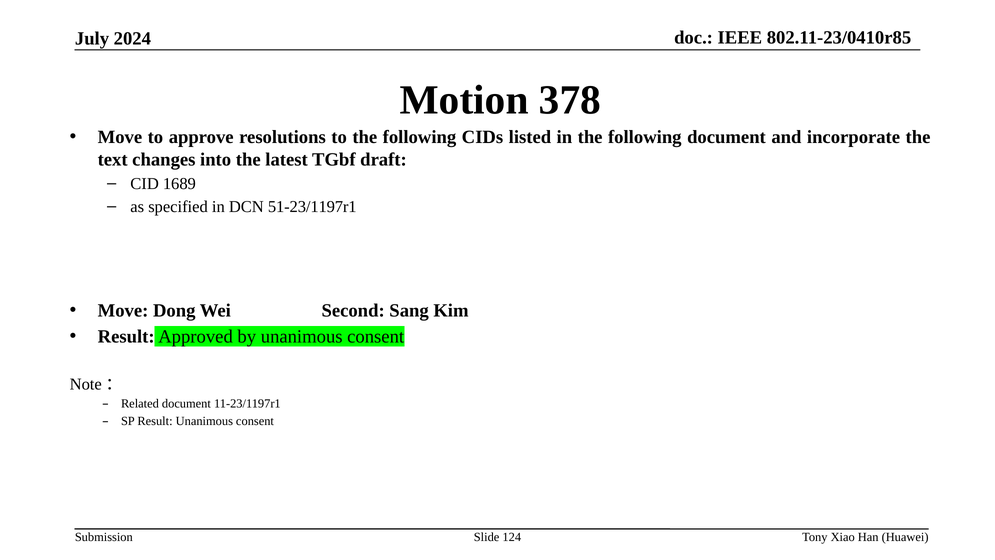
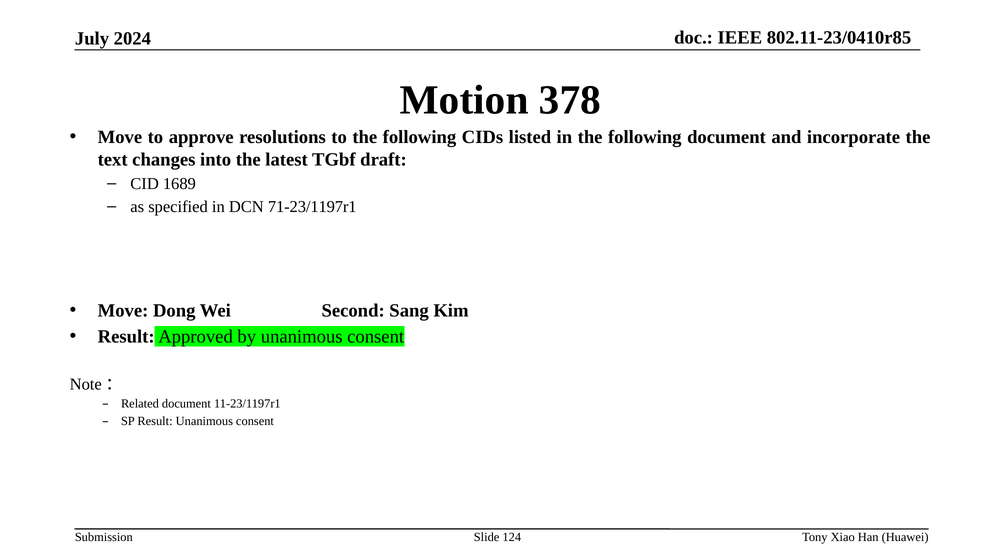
51-23/1197r1: 51-23/1197r1 -> 71-23/1197r1 (312, 207)
